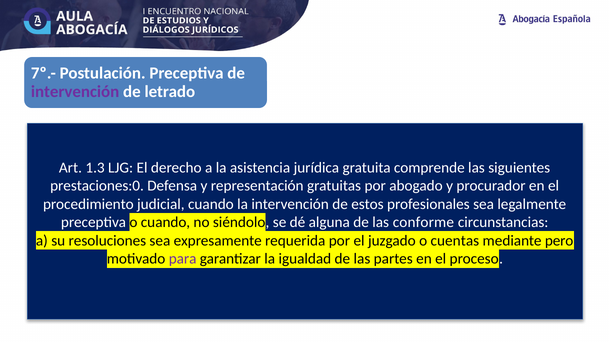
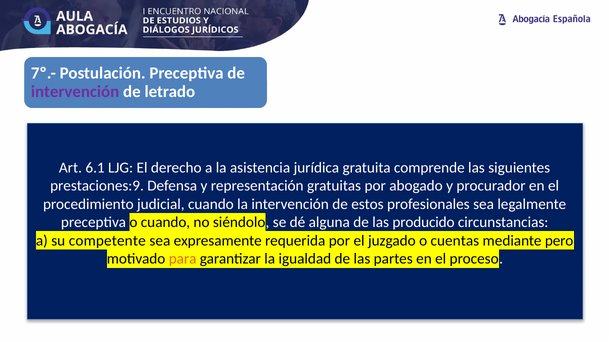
1.3: 1.3 -> 6.1 (95, 168)
prestaciones:0: prestaciones:0 -> prestaciones:9 (97, 186)
conforme: conforme -> producido (424, 223)
resoluciones: resoluciones -> competente (107, 241)
para colour: purple -> orange (183, 259)
